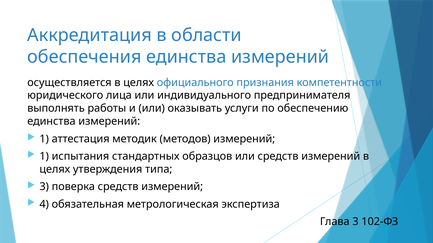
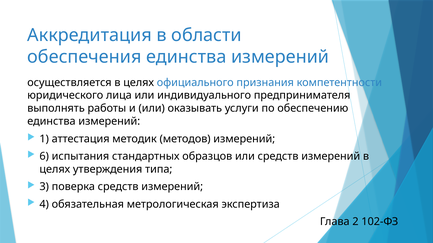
1: 1 -> 6 (44, 157)
Глава 3: 3 -> 2 (355, 222)
